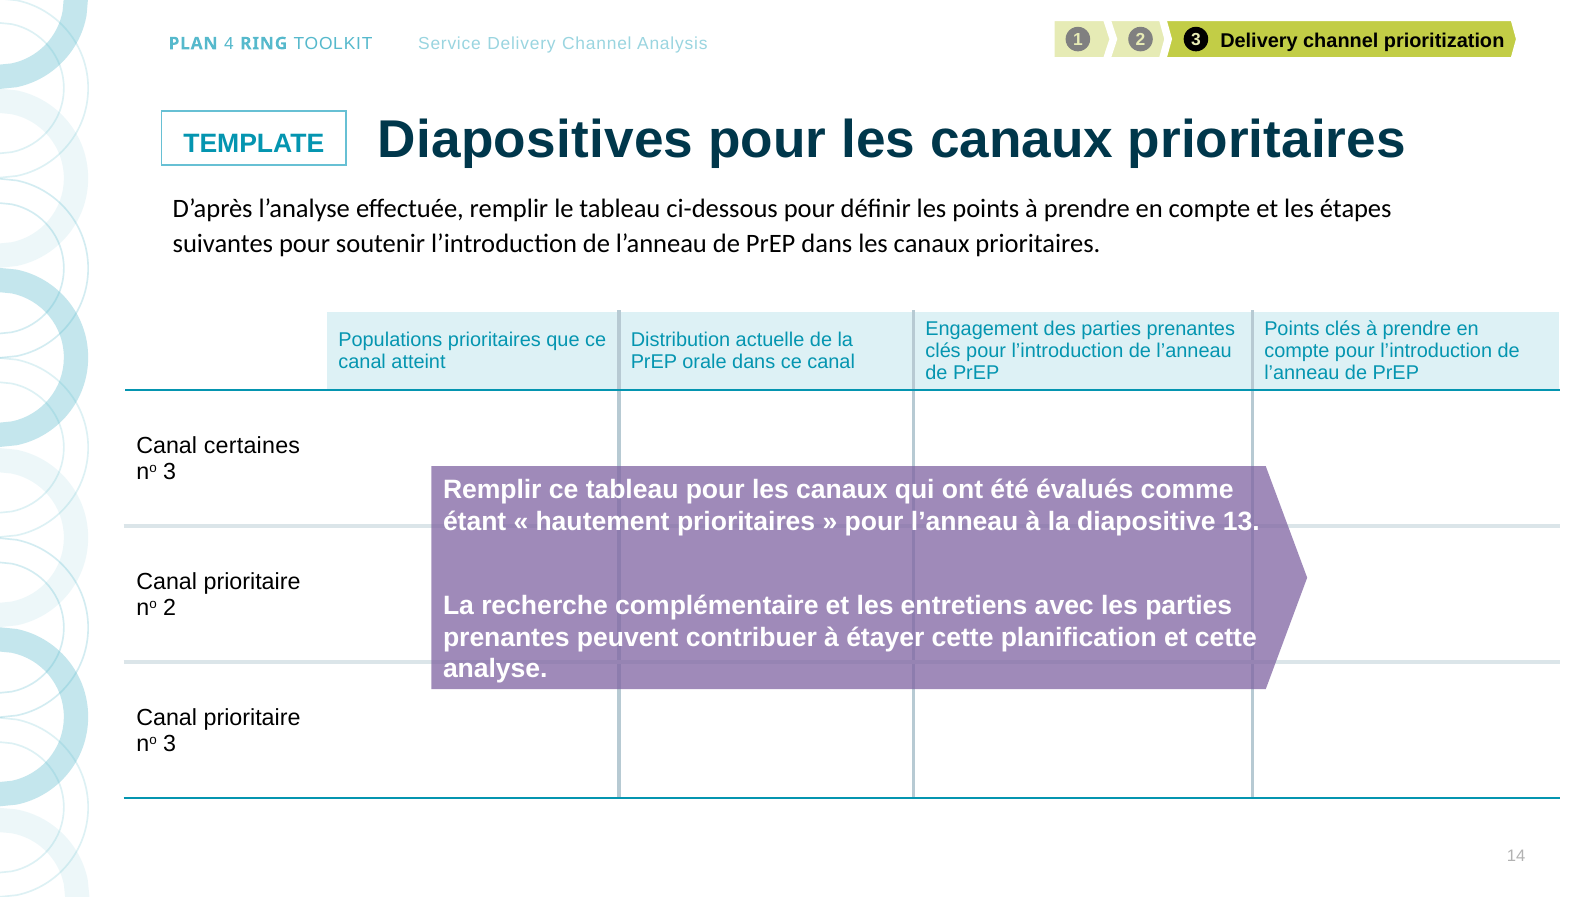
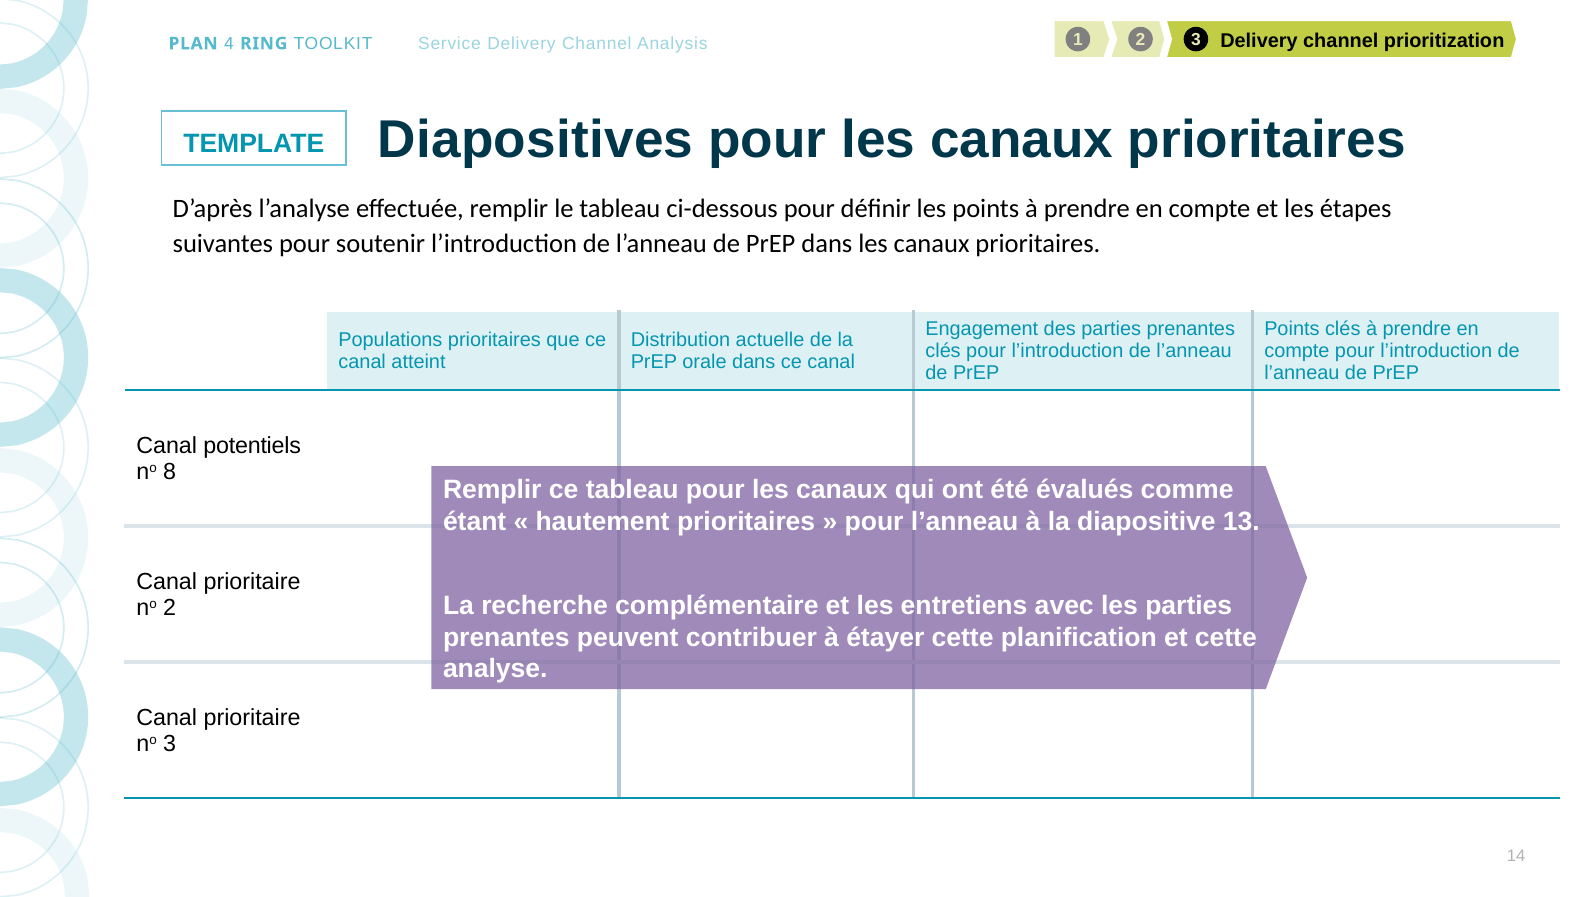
certaines: certaines -> potentiels (252, 445)
3: 3 -> 8 (170, 472)
